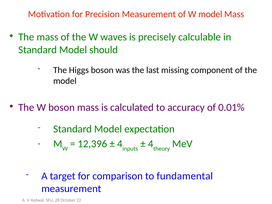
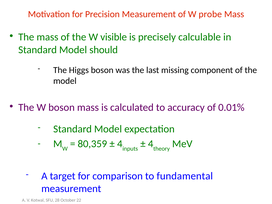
W model: model -> probe (210, 14)
waves: waves -> visible (114, 37)
12,396: 12,396 -> 80,359 (92, 144)
